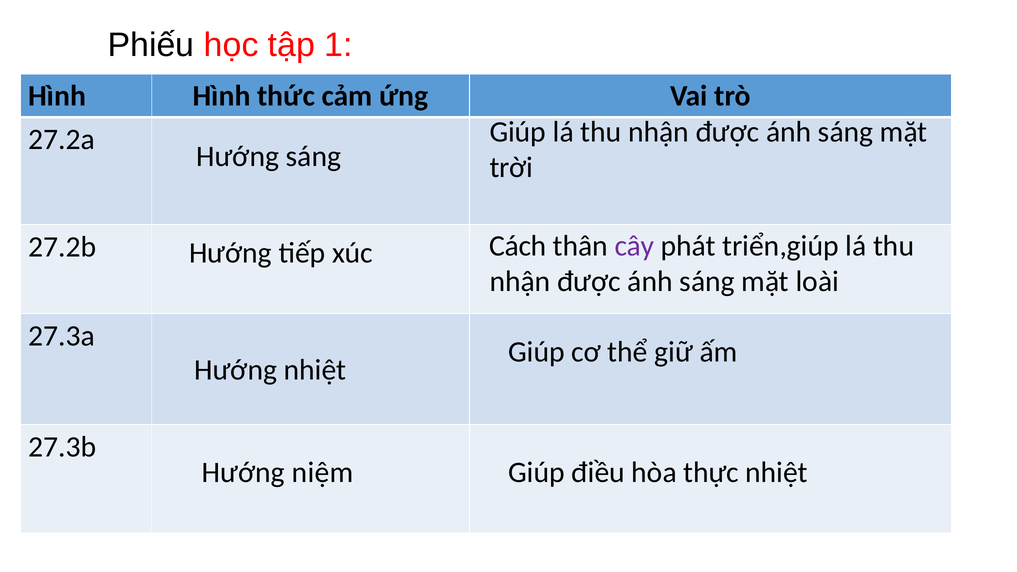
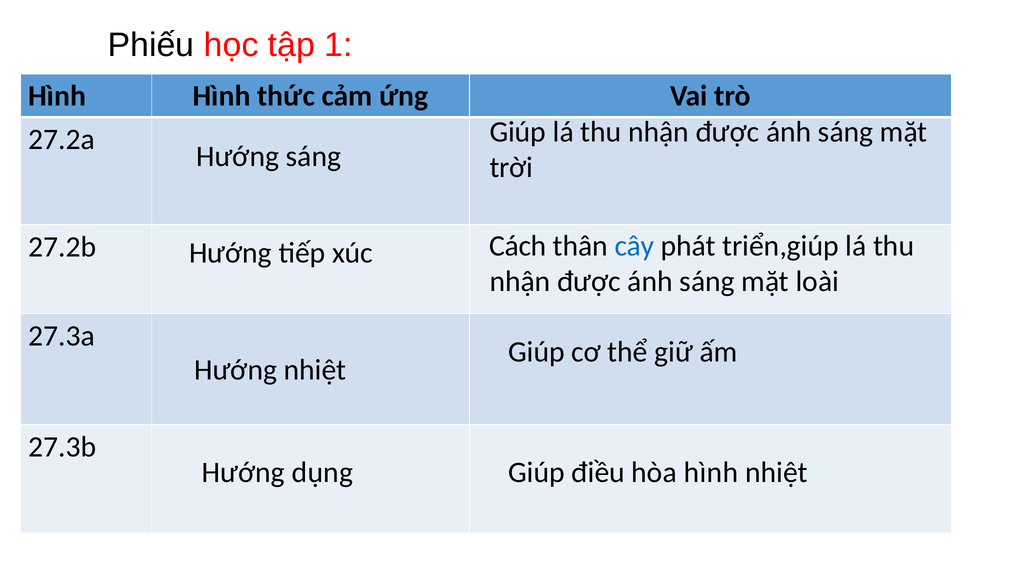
cây colour: purple -> blue (634, 246)
niệm: niệm -> dụng (322, 472)
hòa thực: thực -> hình (711, 472)
